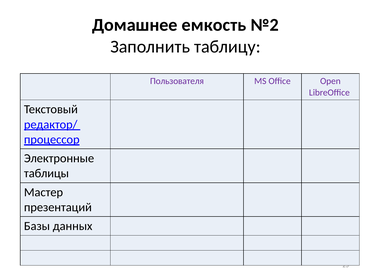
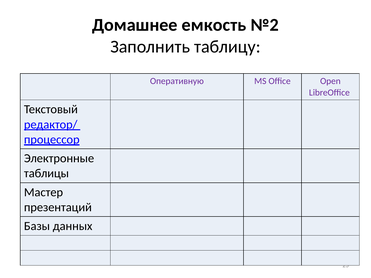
Пользователя: Пользователя -> Оперативную (177, 81)
